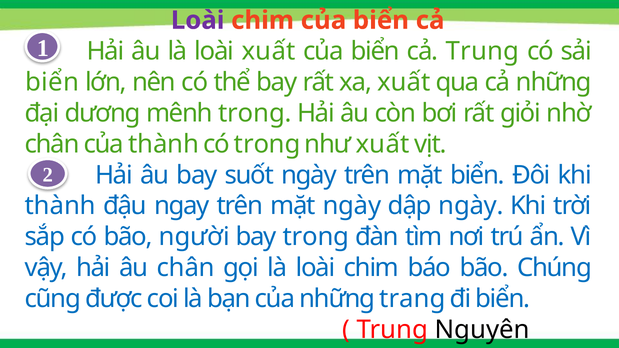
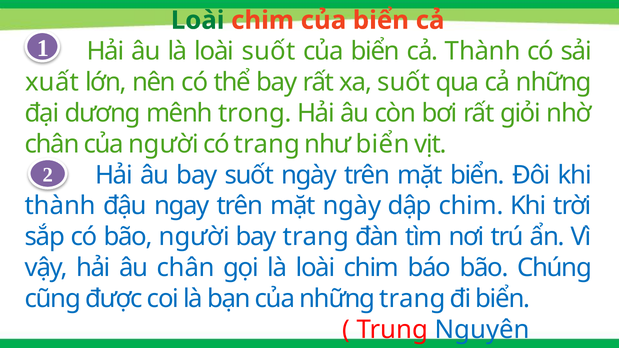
Loài colour: purple -> green (198, 20)
loài xuất: xuất -> suốt (269, 51)
cả Trung: Trung -> Thành (483, 51)
biển: biển -> xuất (52, 82)
xa xuất: xuất -> suốt (404, 82)
của thành: thành -> người (164, 144)
có trong: trong -> trang (267, 144)
như xuất: xuất -> biển (383, 144)
dập ngày: ngày -> chim (471, 206)
bay trong: trong -> trang (316, 237)
Nguyên colour: black -> blue (482, 330)
